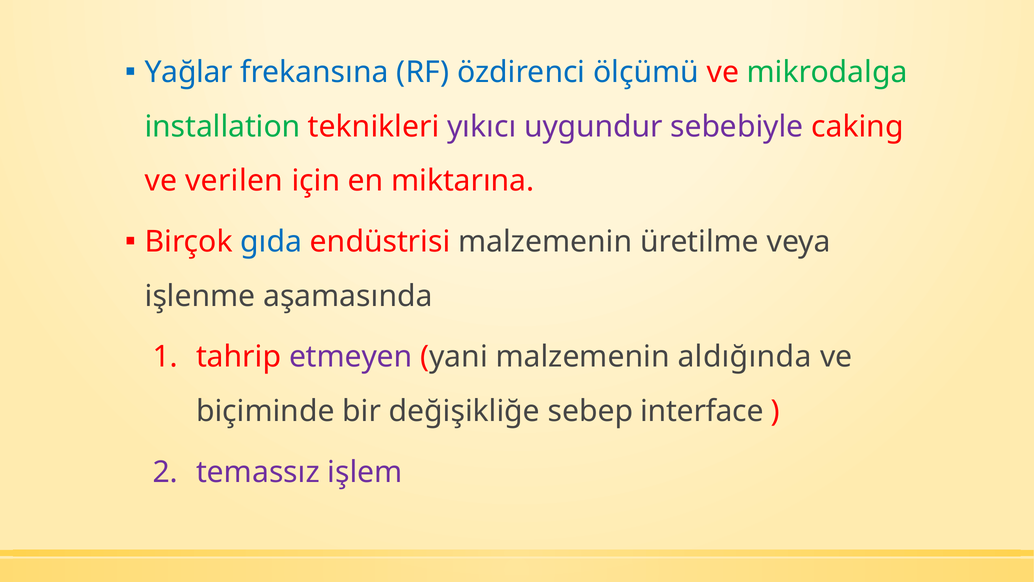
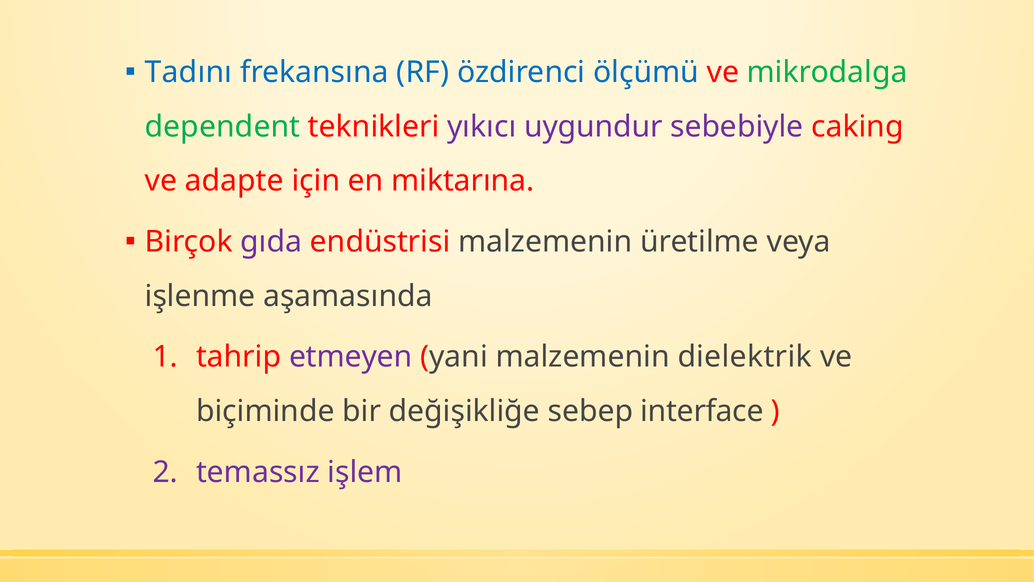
Yağlar: Yağlar -> Tadını (188, 72)
installation: installation -> dependent (222, 127)
verilen: verilen -> adapte (234, 181)
gıda colour: blue -> purple (271, 242)
aldığında: aldığında -> dielektrik (745, 357)
